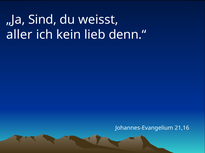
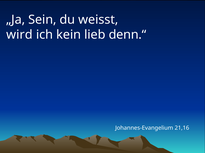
Sind: Sind -> Sein (42, 20)
aller: aller -> wird (19, 35)
